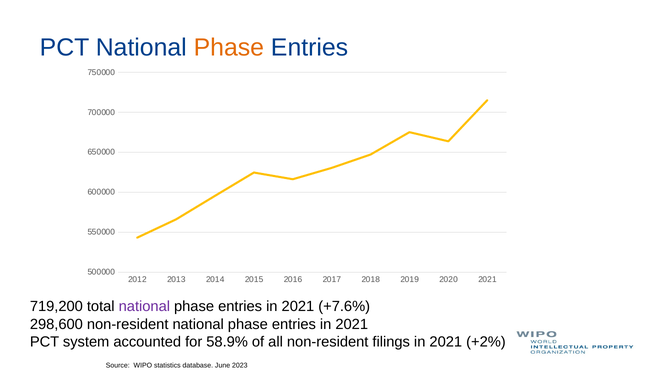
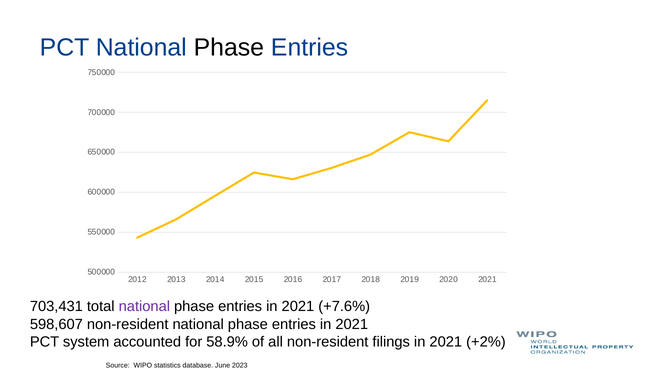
Phase colour: orange -> black (229, 48)
719,200: 719,200 -> 703,431 (56, 307)
298,600: 298,600 -> 598,607 (56, 325)
